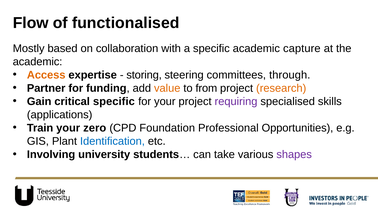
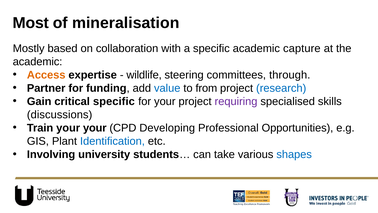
Flow: Flow -> Most (31, 23)
functionalised: functionalised -> mineralisation (126, 23)
storing: storing -> wildlife (144, 75)
value colour: orange -> blue (167, 88)
research colour: orange -> blue (281, 88)
applications: applications -> discussions (60, 114)
your zero: zero -> your (95, 128)
Foundation: Foundation -> Developing (167, 128)
shapes colour: purple -> blue (294, 154)
